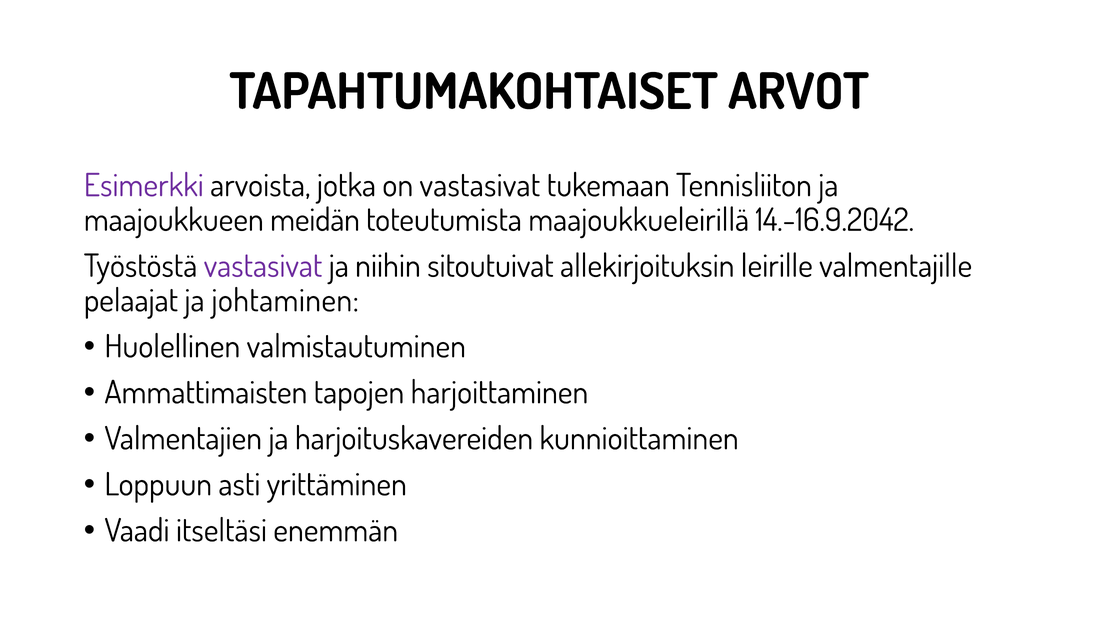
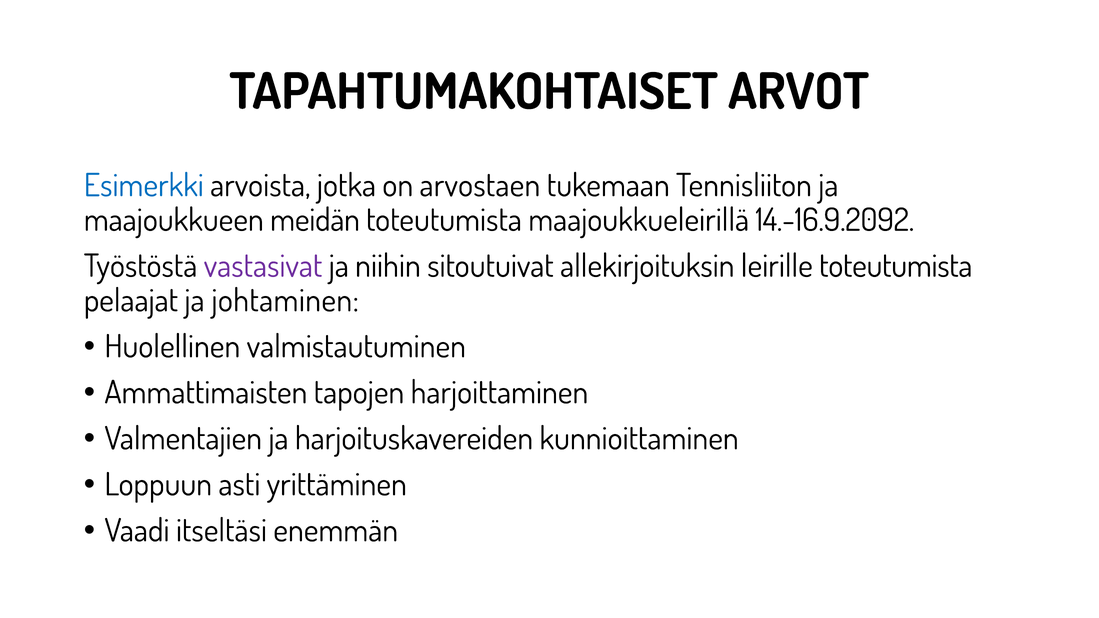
Esimerkki colour: purple -> blue (144, 186)
on vastasivat: vastasivat -> arvostaen (480, 186)
14.-16.9.2042: 14.-16.9.2042 -> 14.-16.9.2092 (835, 220)
leirille valmentajille: valmentajille -> toteutumista (896, 266)
